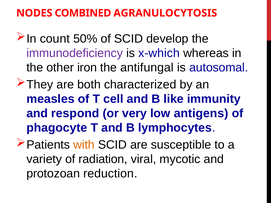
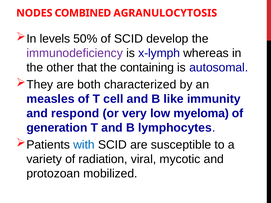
count: count -> levels (55, 39)
x-which: x-which -> x-lymph (159, 53)
iron: iron -> that (87, 68)
antifungal: antifungal -> containing (147, 68)
antigens: antigens -> myeloma (201, 113)
phagocyte: phagocyte -> generation (57, 128)
with colour: orange -> blue (84, 145)
reduction: reduction -> mobilized (110, 174)
